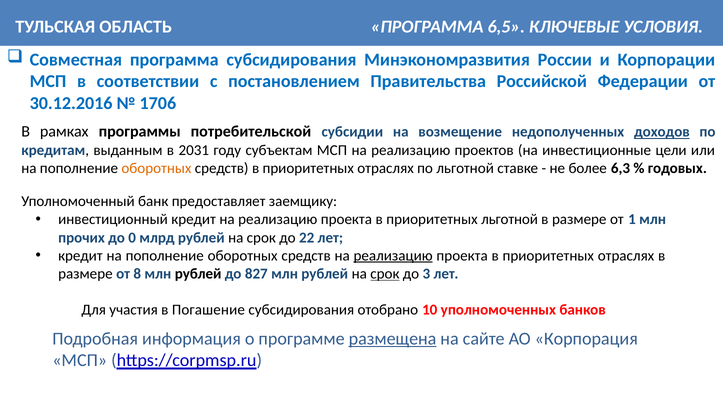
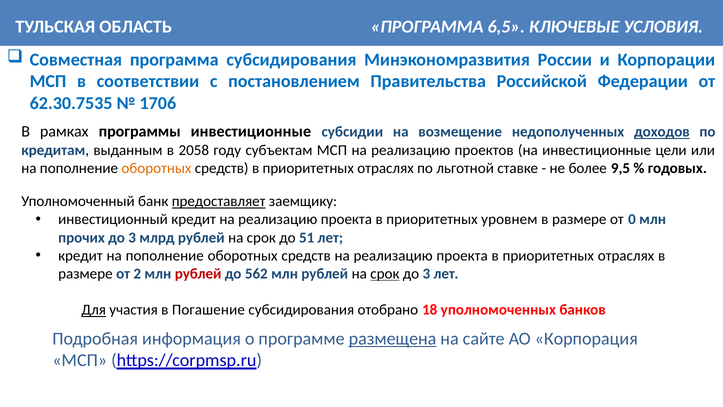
30.12.2016: 30.12.2016 -> 62.30.7535 (71, 103)
программы потребительской: потребительской -> инвестиционные (251, 132)
2031: 2031 -> 2058 (194, 150)
6,3: 6,3 -> 9,5 (620, 168)
предоставляет underline: none -> present (219, 201)
приоритетных льготной: льготной -> уровнем (509, 219)
1: 1 -> 0 (632, 219)
0: 0 -> 3 (132, 237)
22: 22 -> 51 (307, 237)
реализацию underline: present -> none (393, 255)
8: 8 -> 2 (137, 274)
рублей colour: black -> red (198, 274)
827: 827 -> 562 (256, 274)
Для underline: none -> present (94, 310)
10: 10 -> 18 (430, 310)
